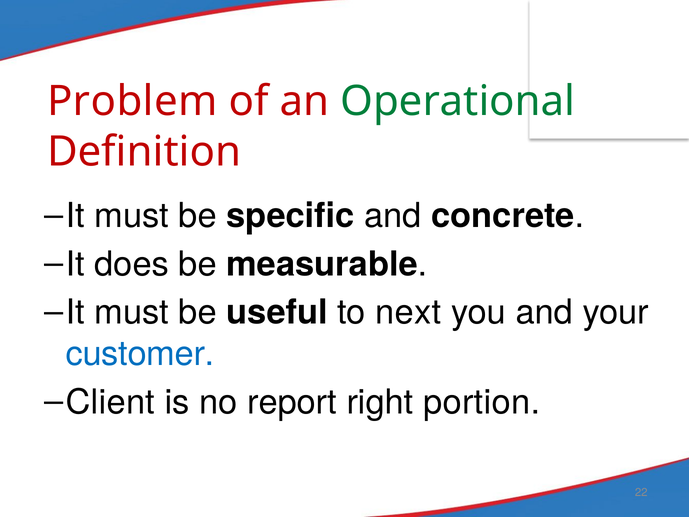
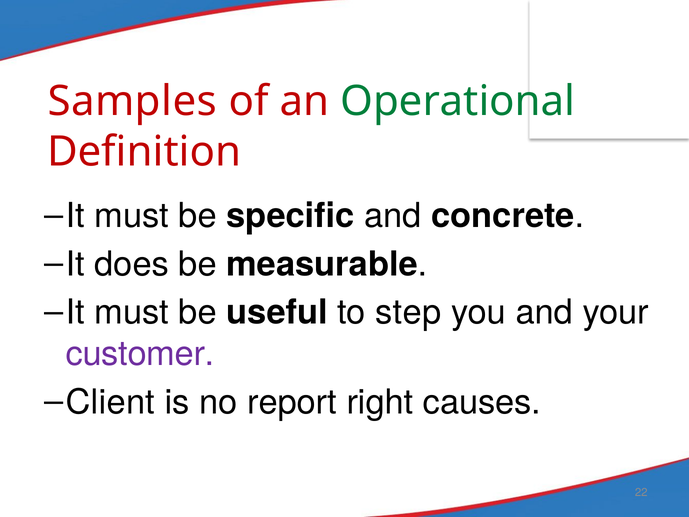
Problem: Problem -> Samples (132, 101)
next: next -> step (408, 312)
customer colour: blue -> purple (140, 354)
portion: portion -> causes (482, 402)
